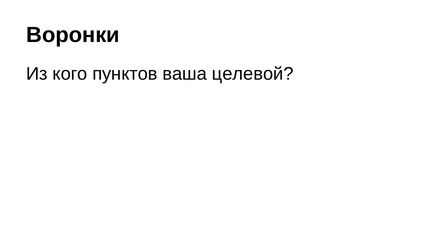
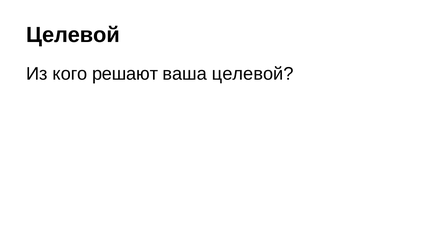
Воронки: Воронки -> Целевой (73, 35)
пунктов: пунктов -> решают (125, 74)
